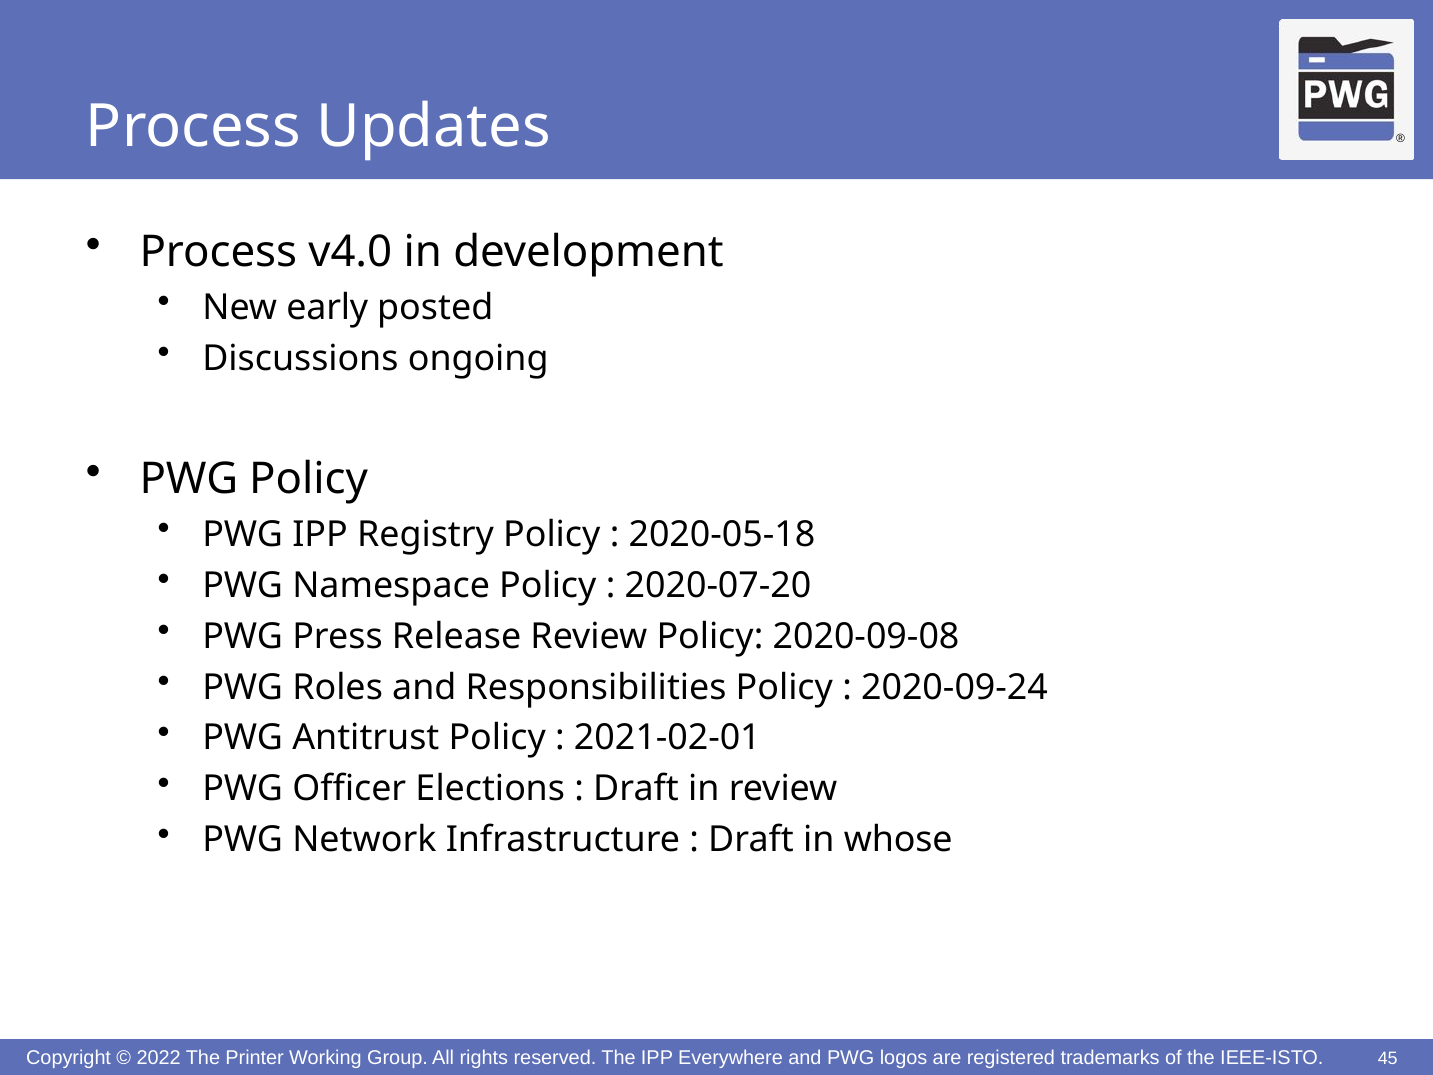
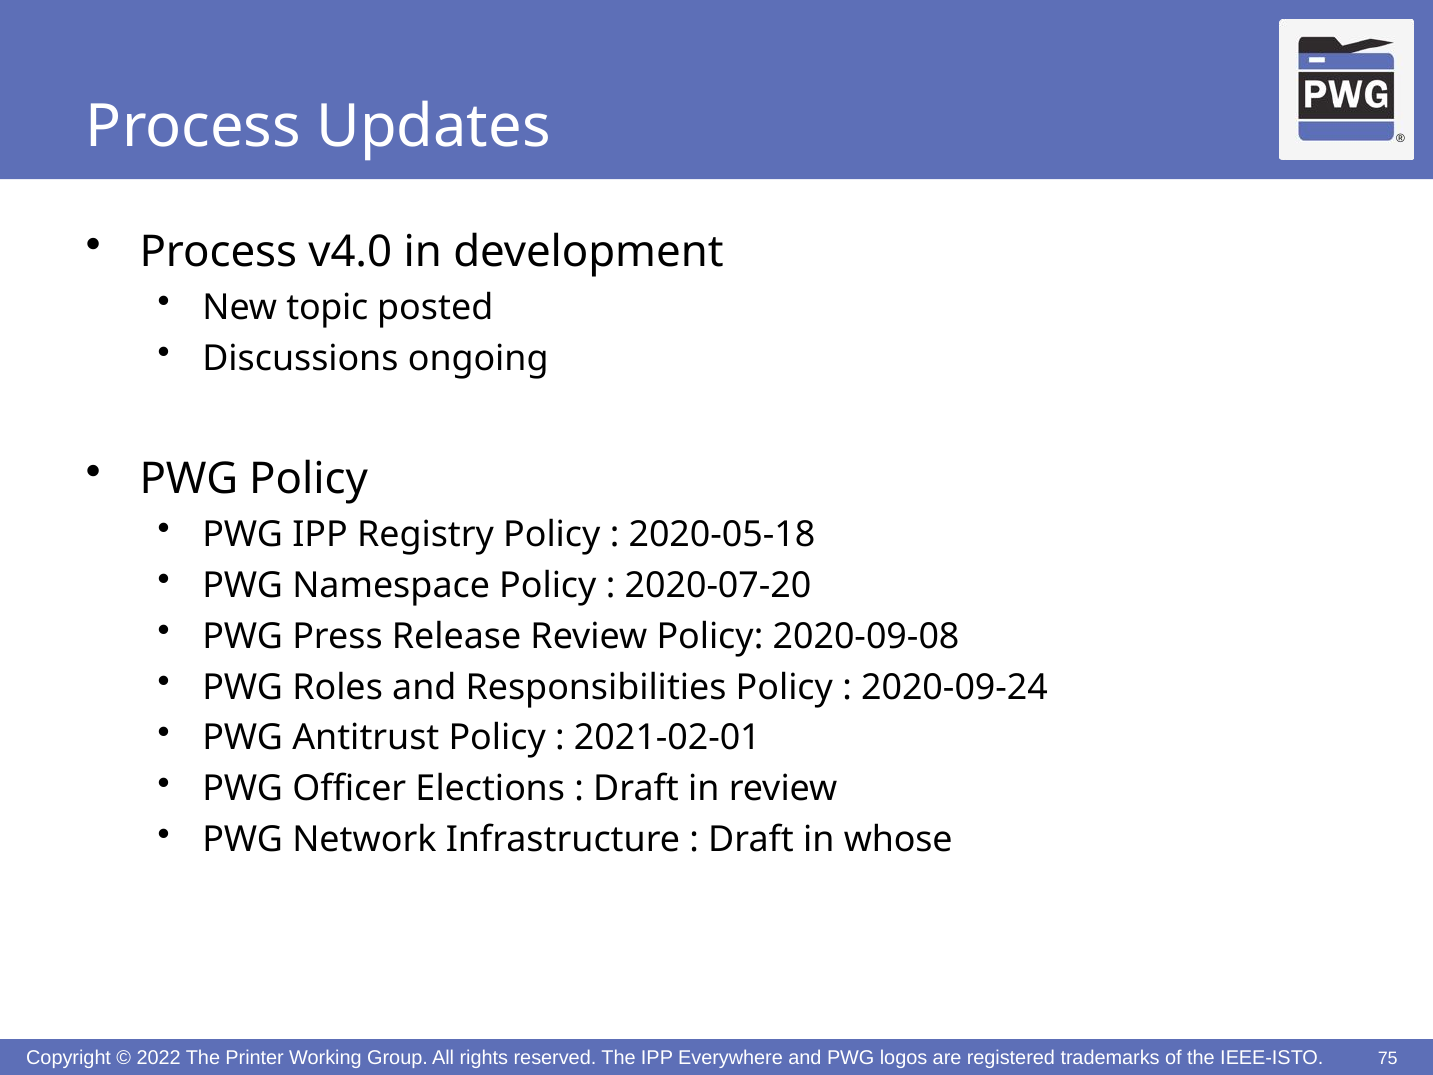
early: early -> topic (327, 307)
45: 45 -> 75 (1388, 1058)
